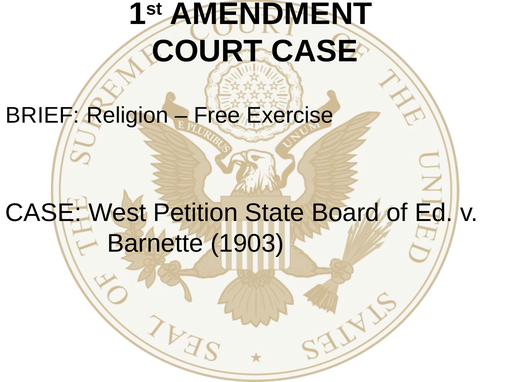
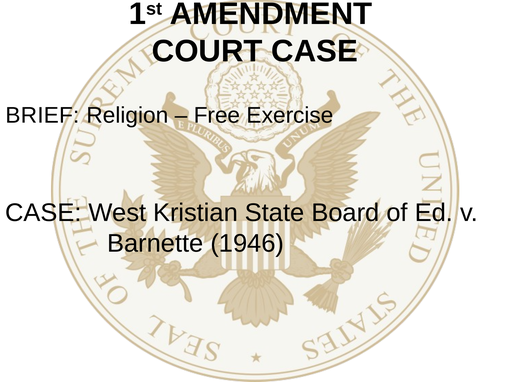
Petition: Petition -> Kristian (196, 213)
1903: 1903 -> 1946 (247, 244)
